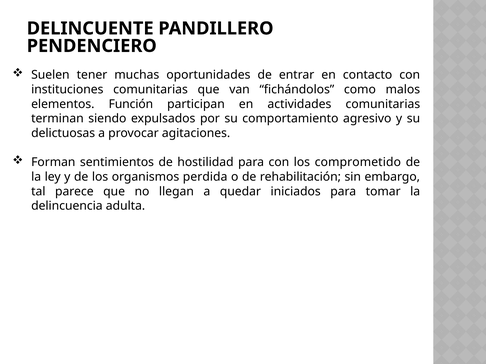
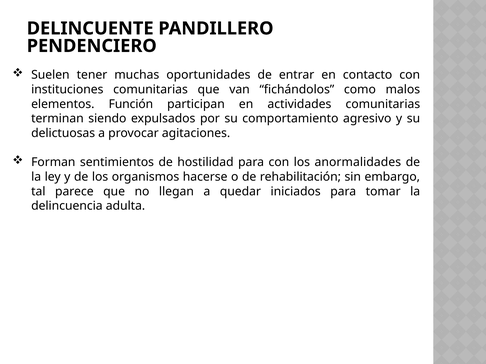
comprometido: comprometido -> anormalidades (358, 163)
perdida: perdida -> hacerse (205, 177)
